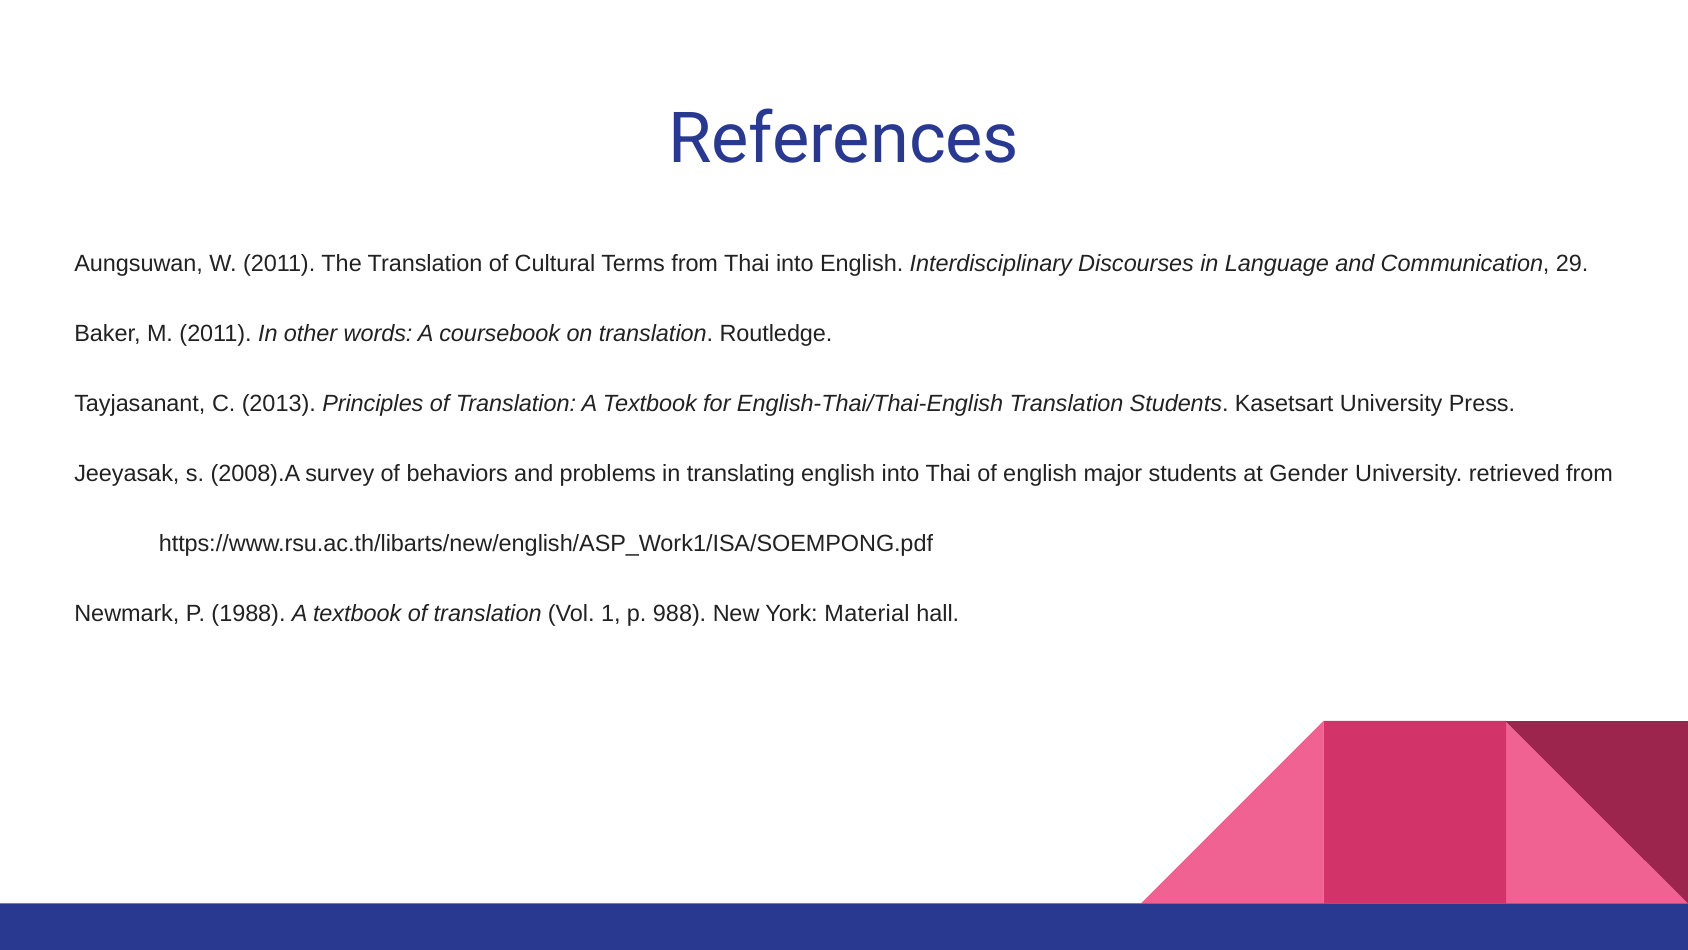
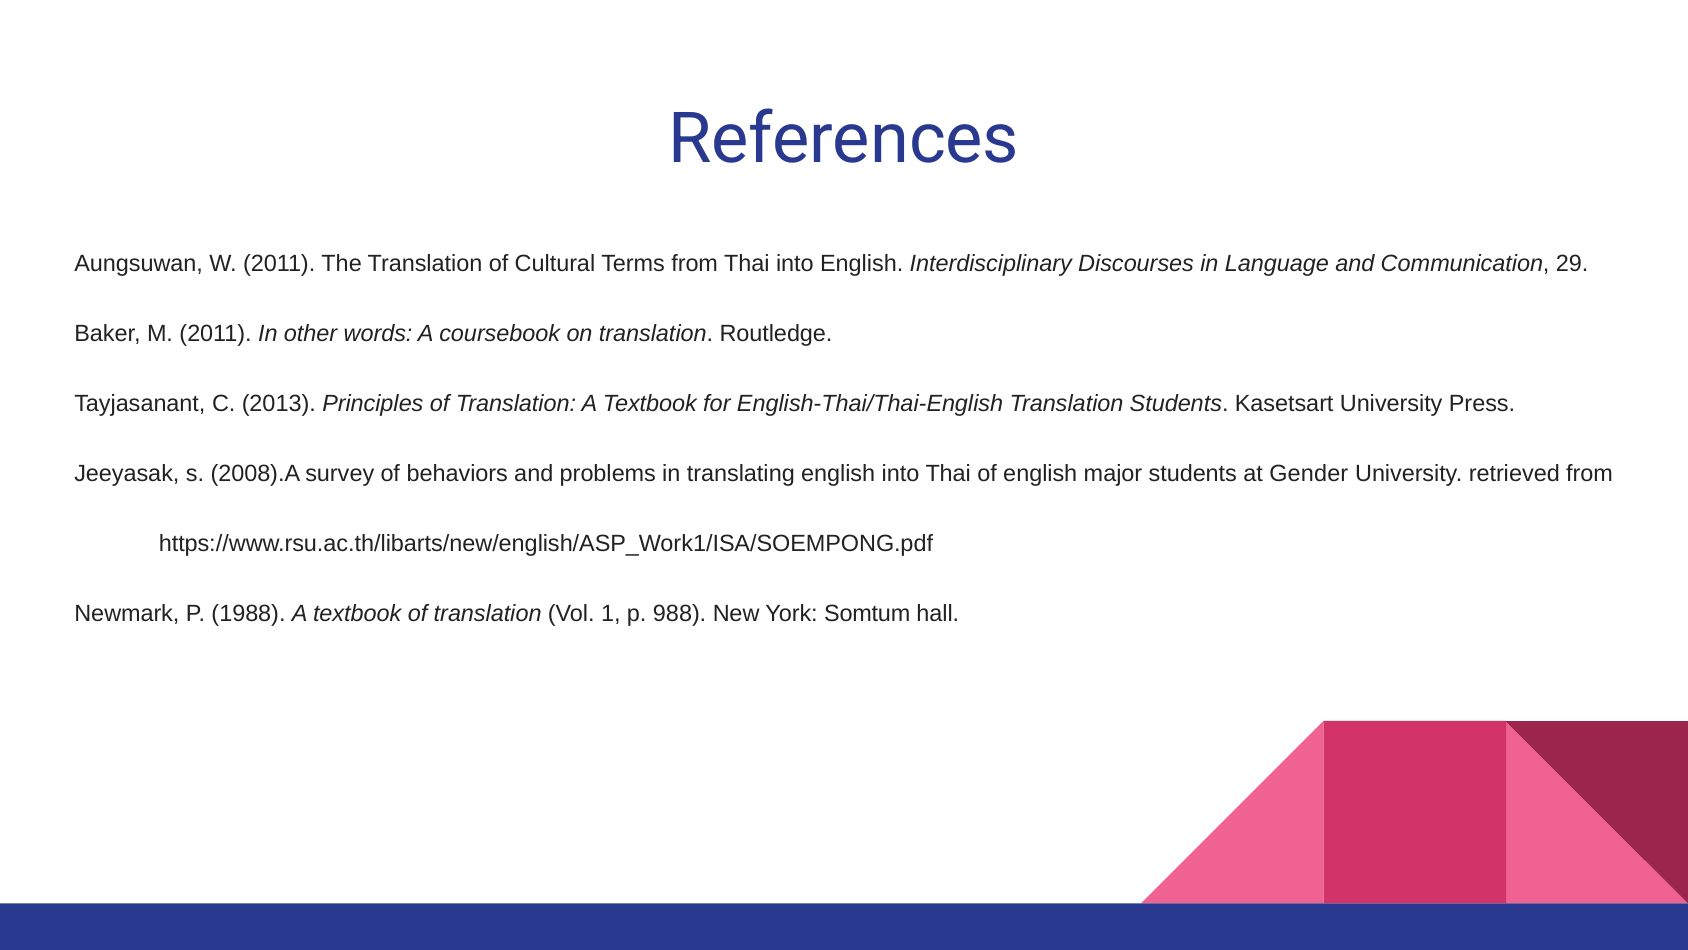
Material: Material -> Somtum (867, 613)
